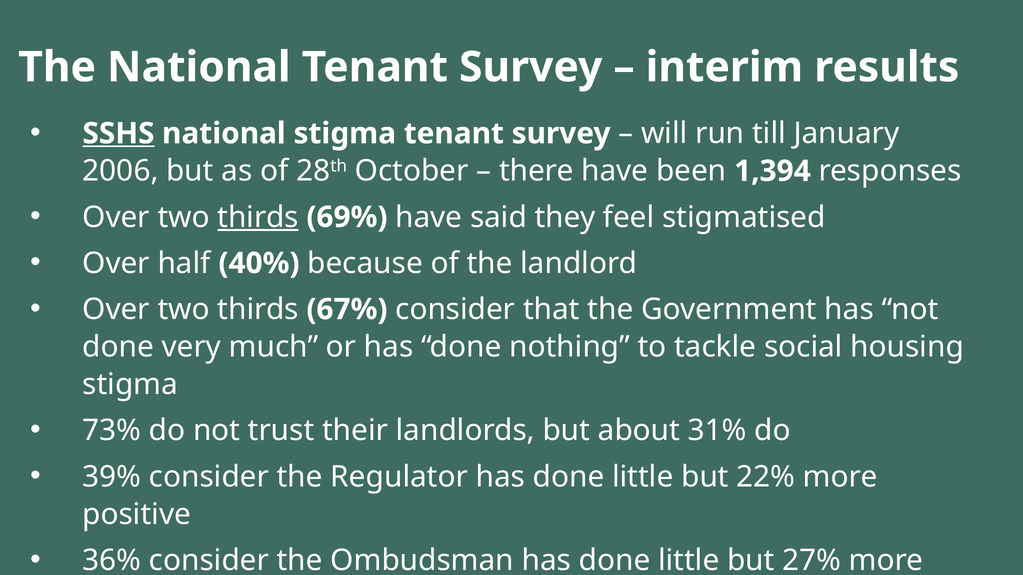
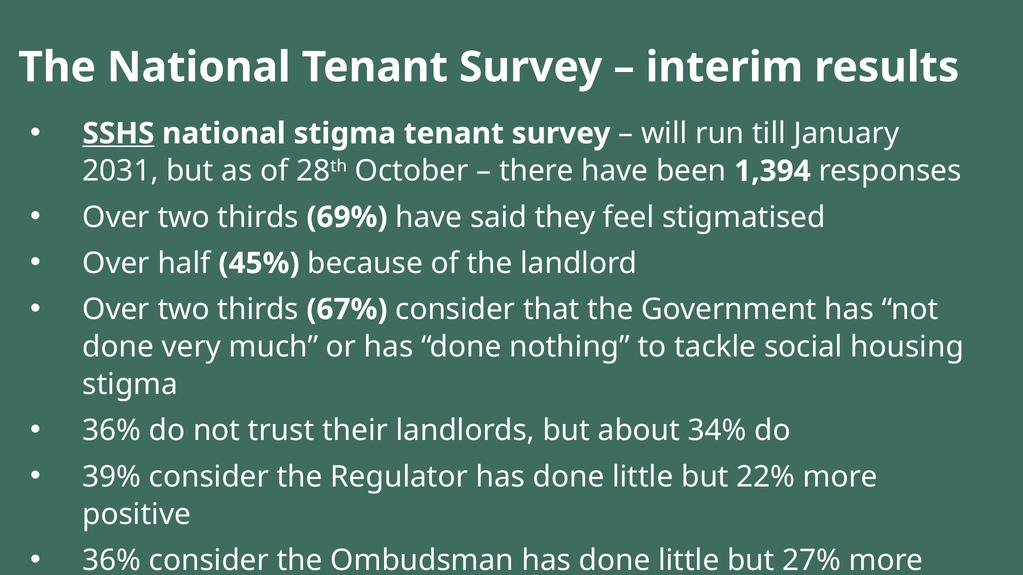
2006: 2006 -> 2031 (120, 171)
thirds underline: present -> none (258, 217)
40%: 40% -> 45% (259, 263)
73%: 73% -> 36% (112, 431)
31%: 31% -> 34% (717, 431)
